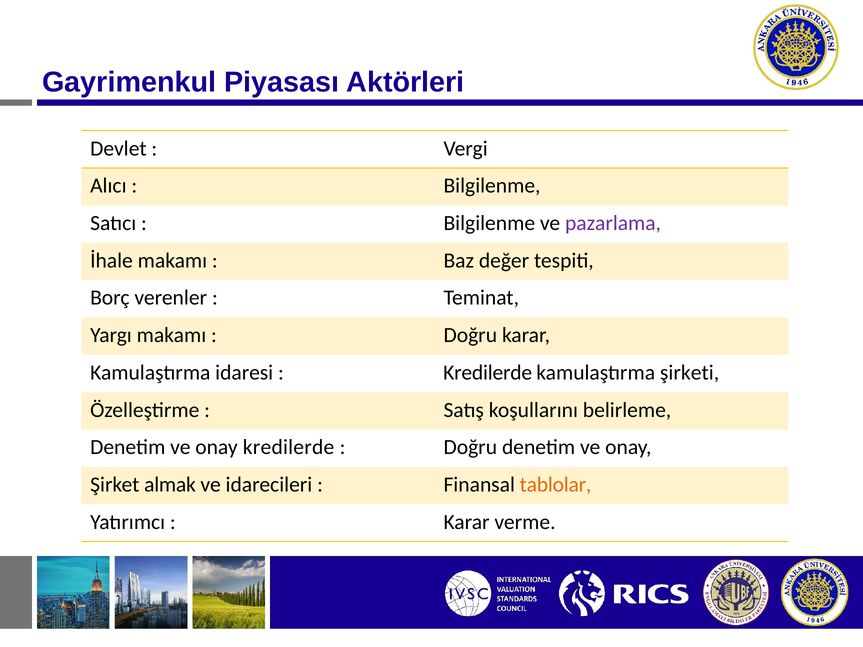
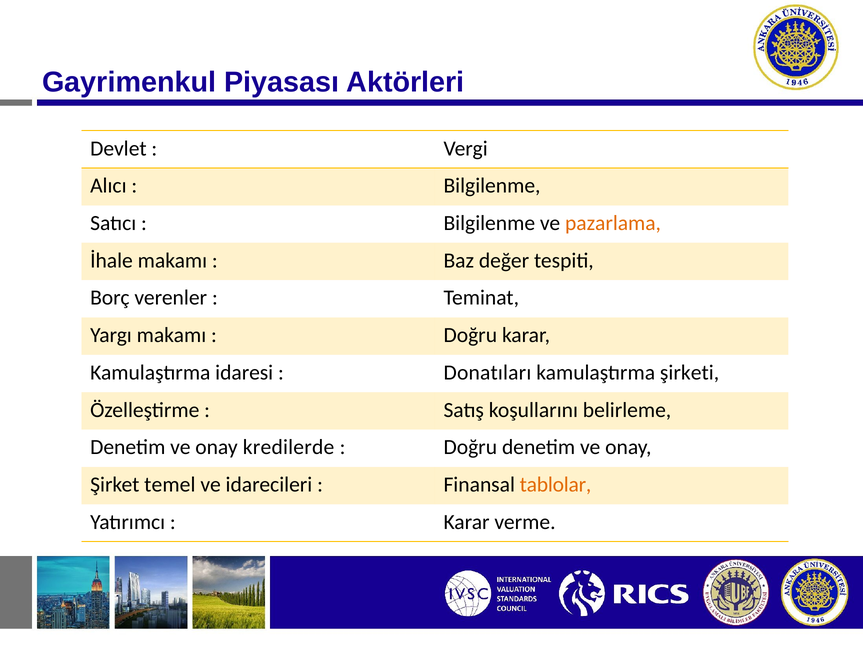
pazarlama colour: purple -> orange (613, 223)
Kredilerde: Kredilerde -> Donatıları (487, 373)
almak: almak -> temel (170, 485)
